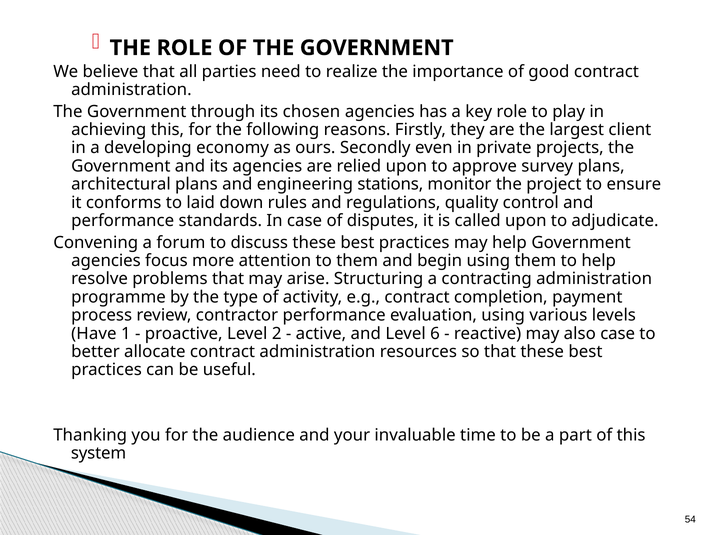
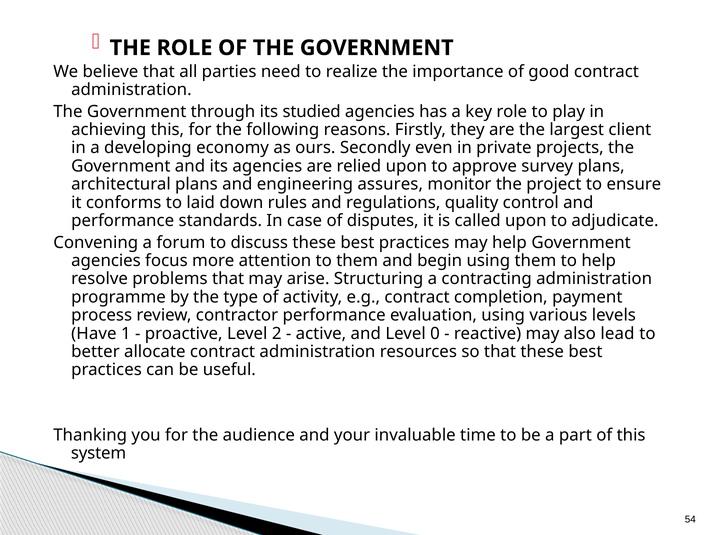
chosen: chosen -> studied (312, 111)
stations: stations -> assures (390, 184)
6: 6 -> 0 (435, 333)
also case: case -> lead (618, 333)
